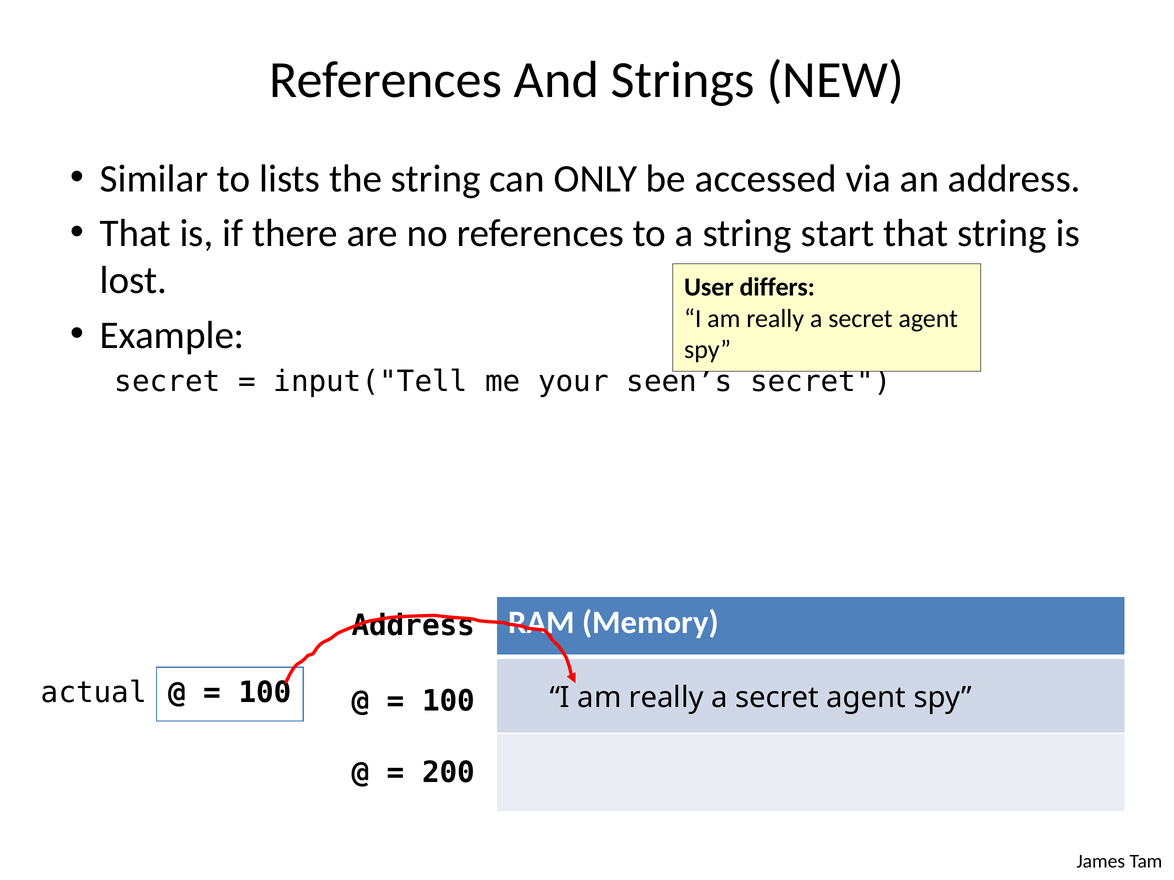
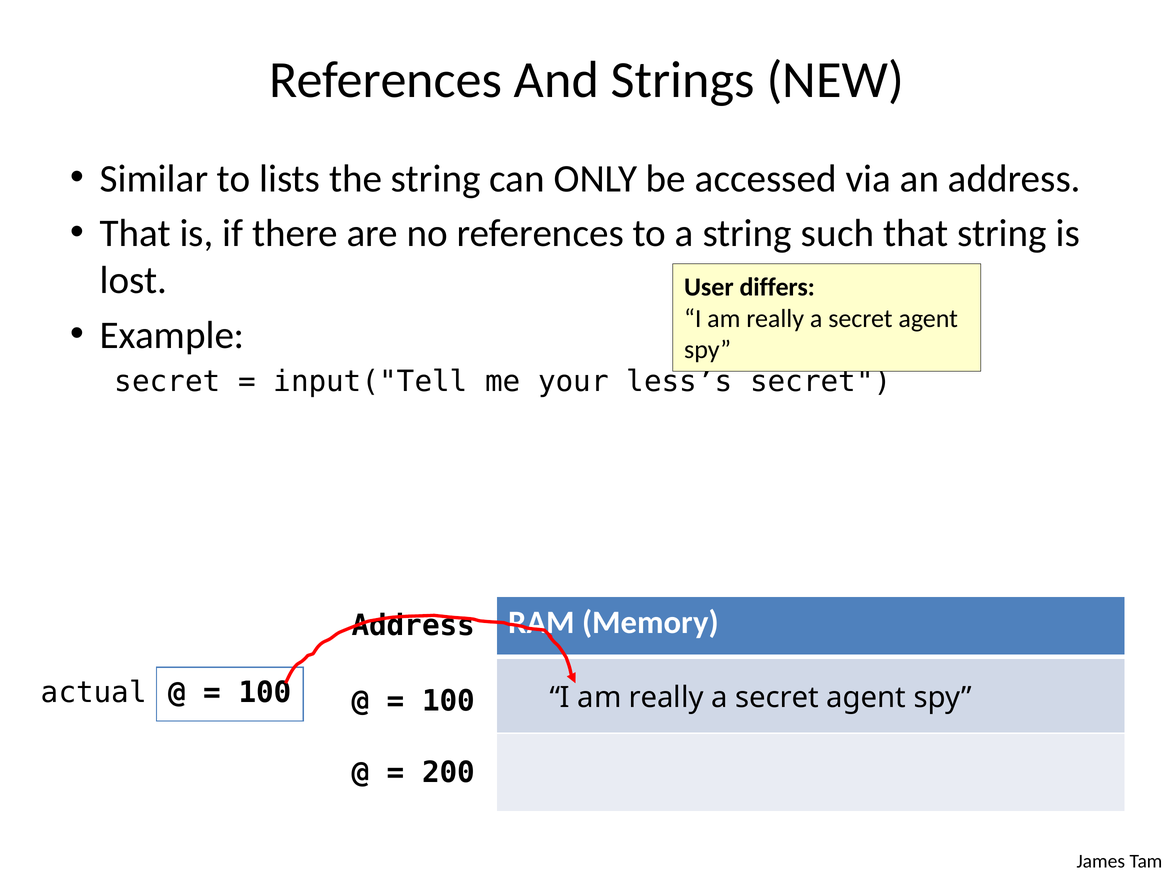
start: start -> such (838, 234)
seen’s: seen’s -> less’s (679, 382)
